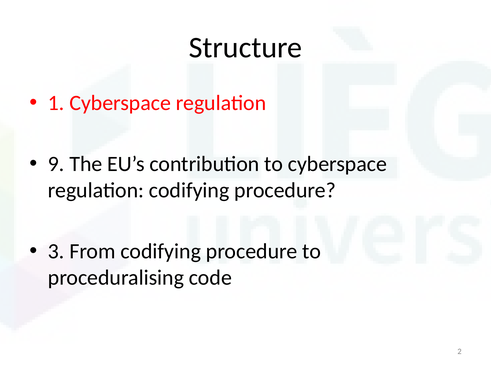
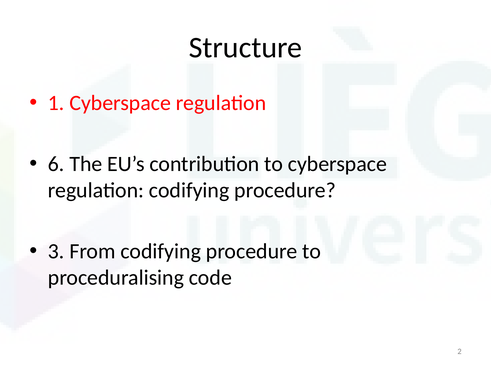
9: 9 -> 6 (56, 164)
